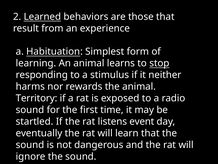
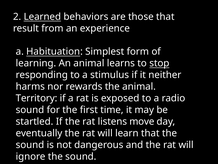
event: event -> move (142, 121)
